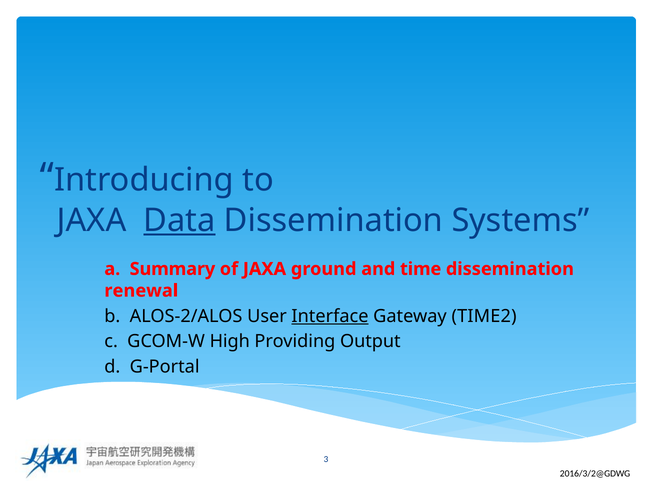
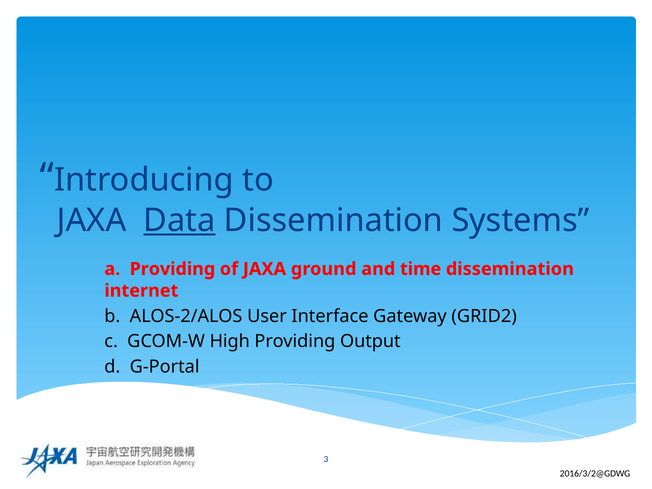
a Summary: Summary -> Providing (172, 269)
renewal: renewal -> internet (141, 291)
Interface underline: present -> none (330, 316)
TIME2: TIME2 -> GRID2 (484, 316)
